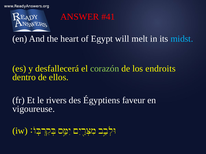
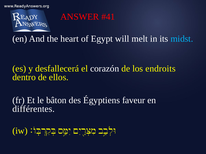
corazón colour: light green -> white (105, 69)
rivers: rivers -> bâton (56, 101)
vigoureuse: vigoureuse -> différentes (34, 109)
